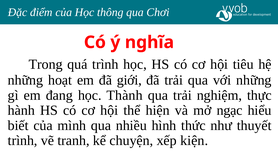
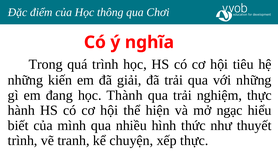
hoạt: hoạt -> kiến (60, 80)
giới: giới -> giải (129, 80)
xếp kiện: kiện -> thực (194, 140)
